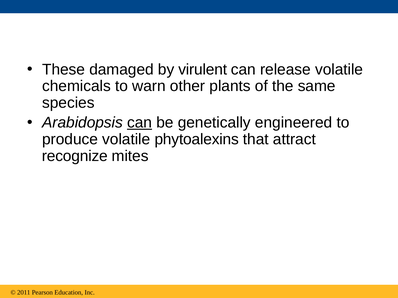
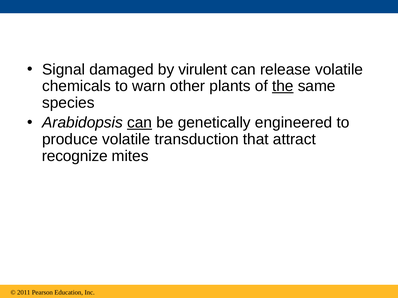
These: These -> Signal (64, 70)
the underline: none -> present (283, 86)
phytoalexins: phytoalexins -> transduction (197, 140)
